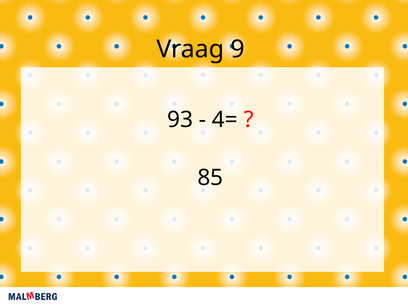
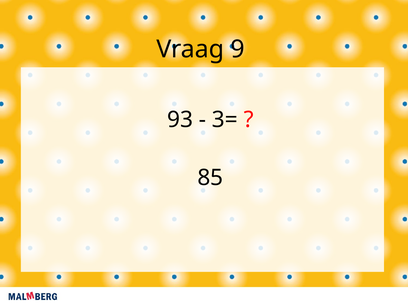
4=: 4= -> 3= (225, 120)
